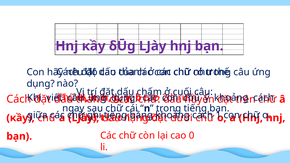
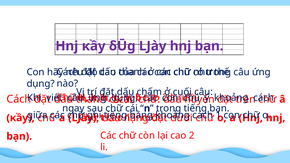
lại cao 0: 0 -> 2 (192, 136)
